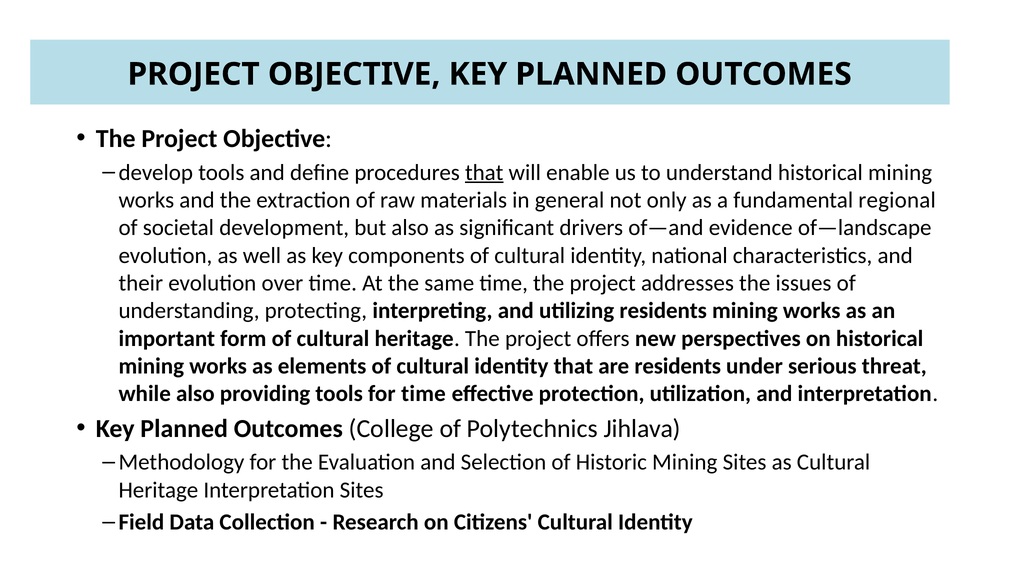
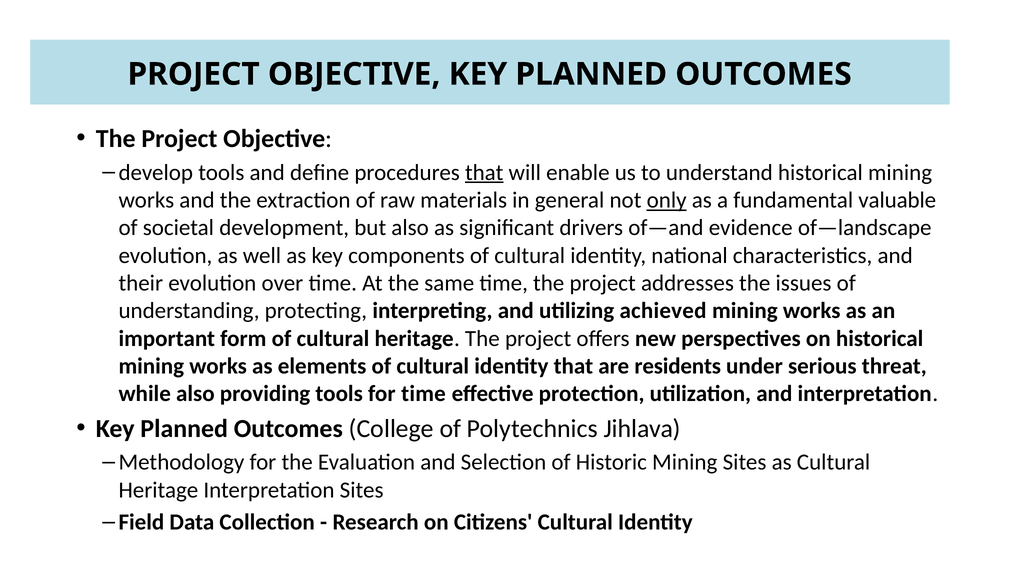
only underline: none -> present (667, 200)
regional: regional -> valuable (897, 200)
utilizing residents: residents -> achieved (663, 311)
